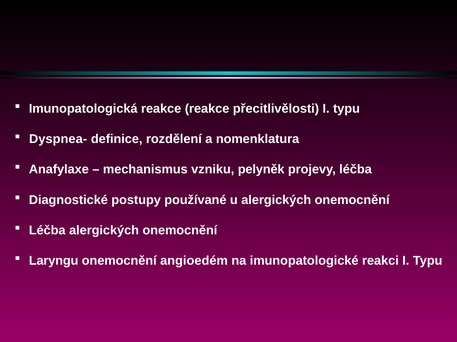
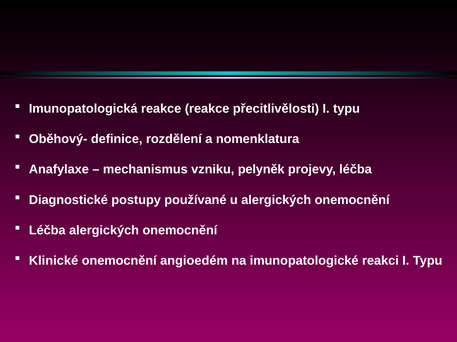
Dyspnea-: Dyspnea- -> Oběhový- (58, 139)
Laryngu: Laryngu -> Klinické (54, 261)
